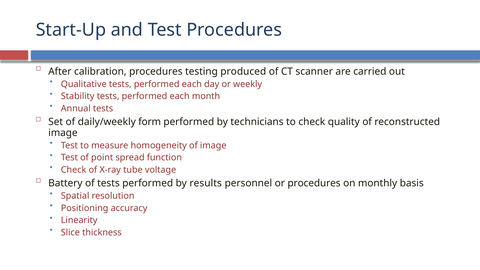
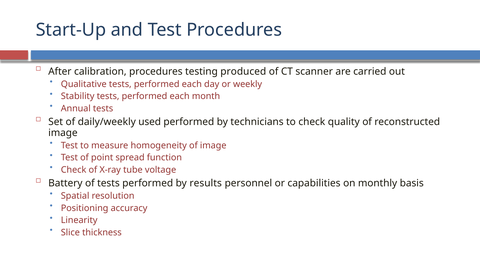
form: form -> used (150, 122)
or procedures: procedures -> capabilities (314, 183)
